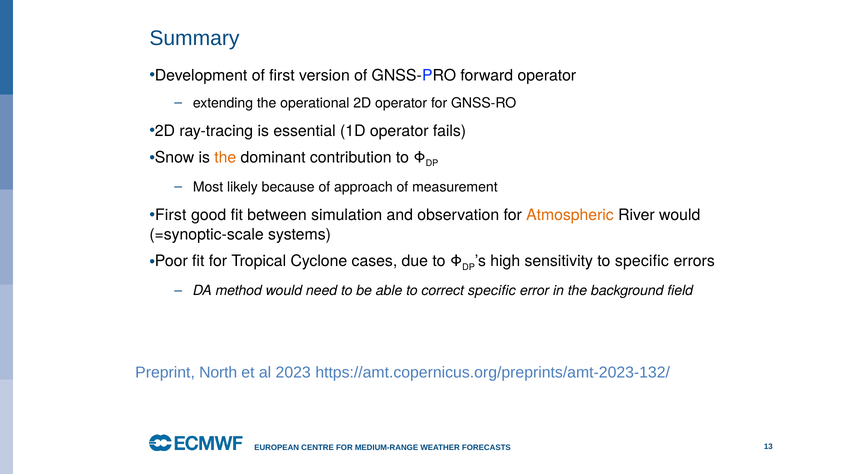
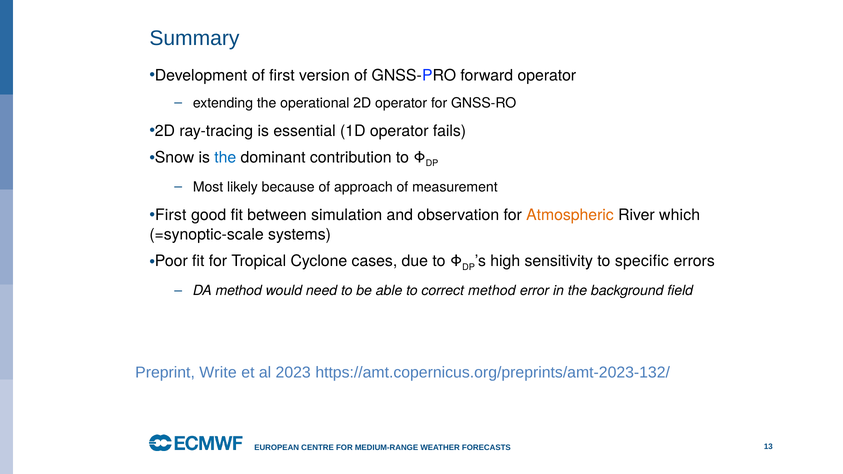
the colour: orange -> blue (225, 157)
River would: would -> which (680, 215)
correct specific: specific -> method (492, 291)
North: North -> Write (218, 373)
